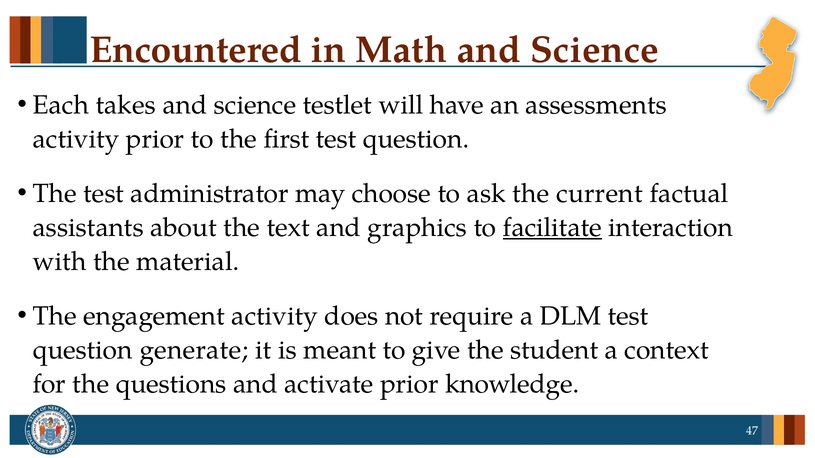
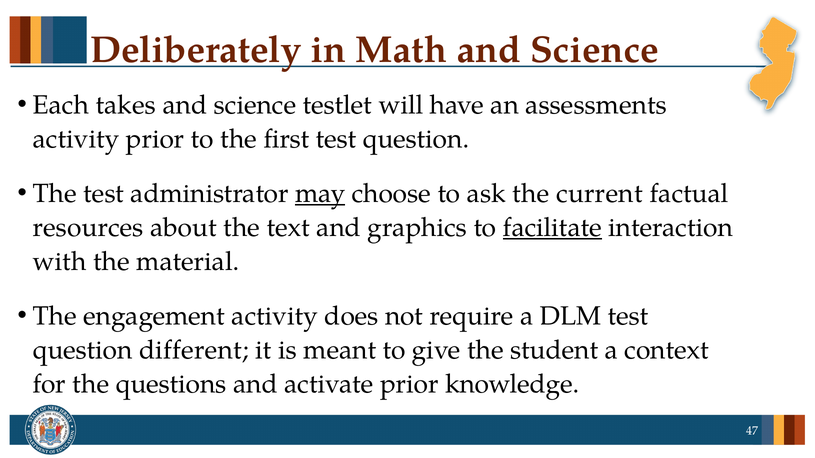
Encountered: Encountered -> Deliberately (196, 50)
may underline: none -> present (320, 194)
assistants: assistants -> resources (88, 228)
generate: generate -> different (194, 350)
